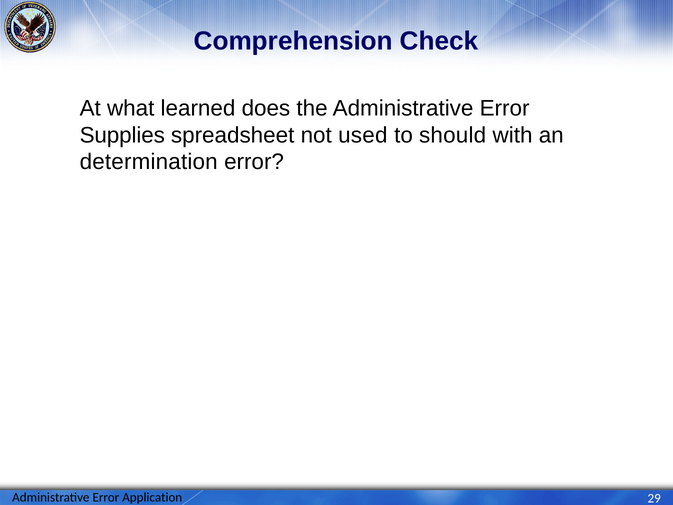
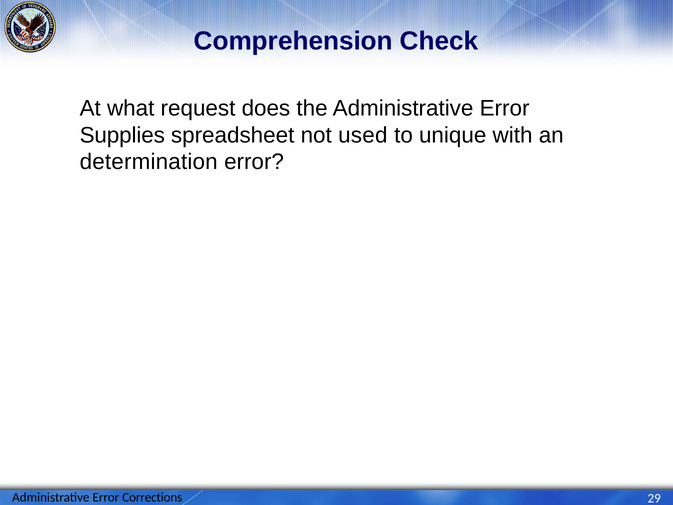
learned: learned -> request (198, 108)
should: should -> unique (453, 135)
Application: Application -> Corrections (152, 497)
